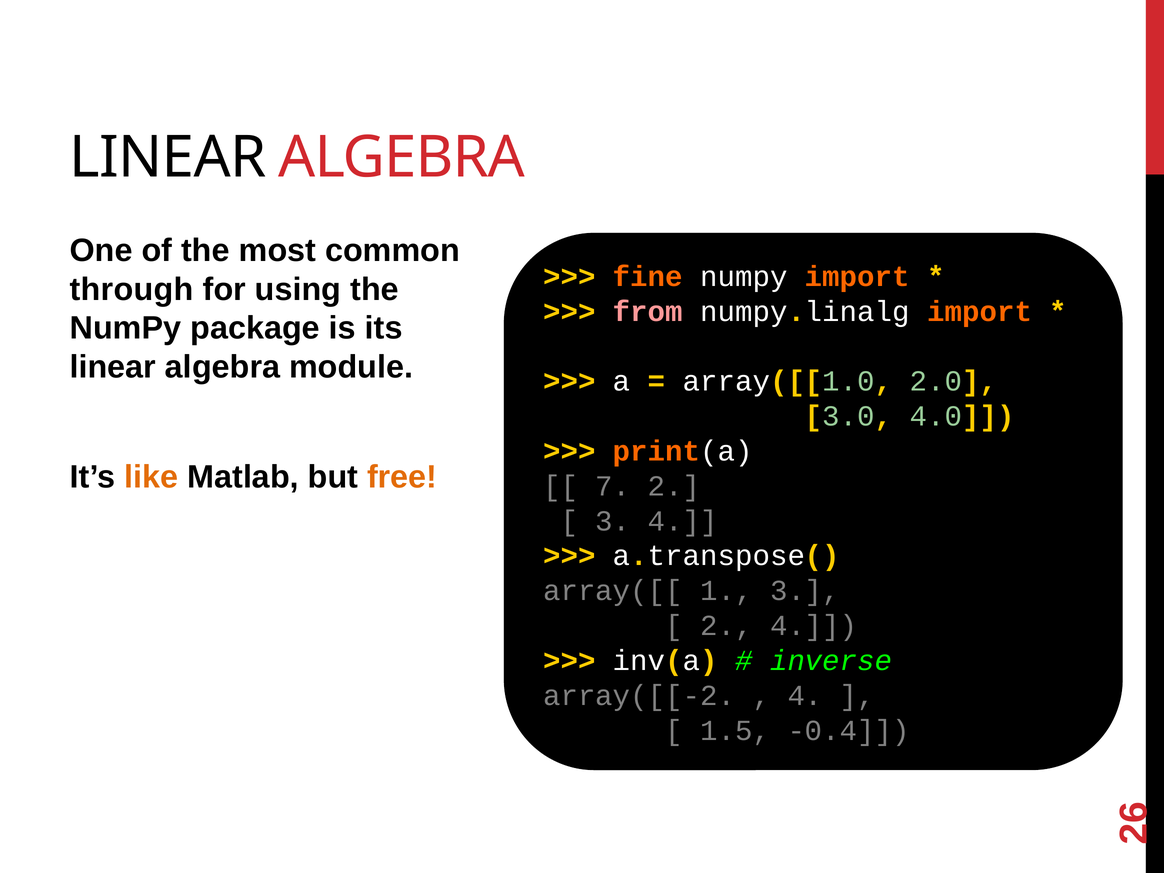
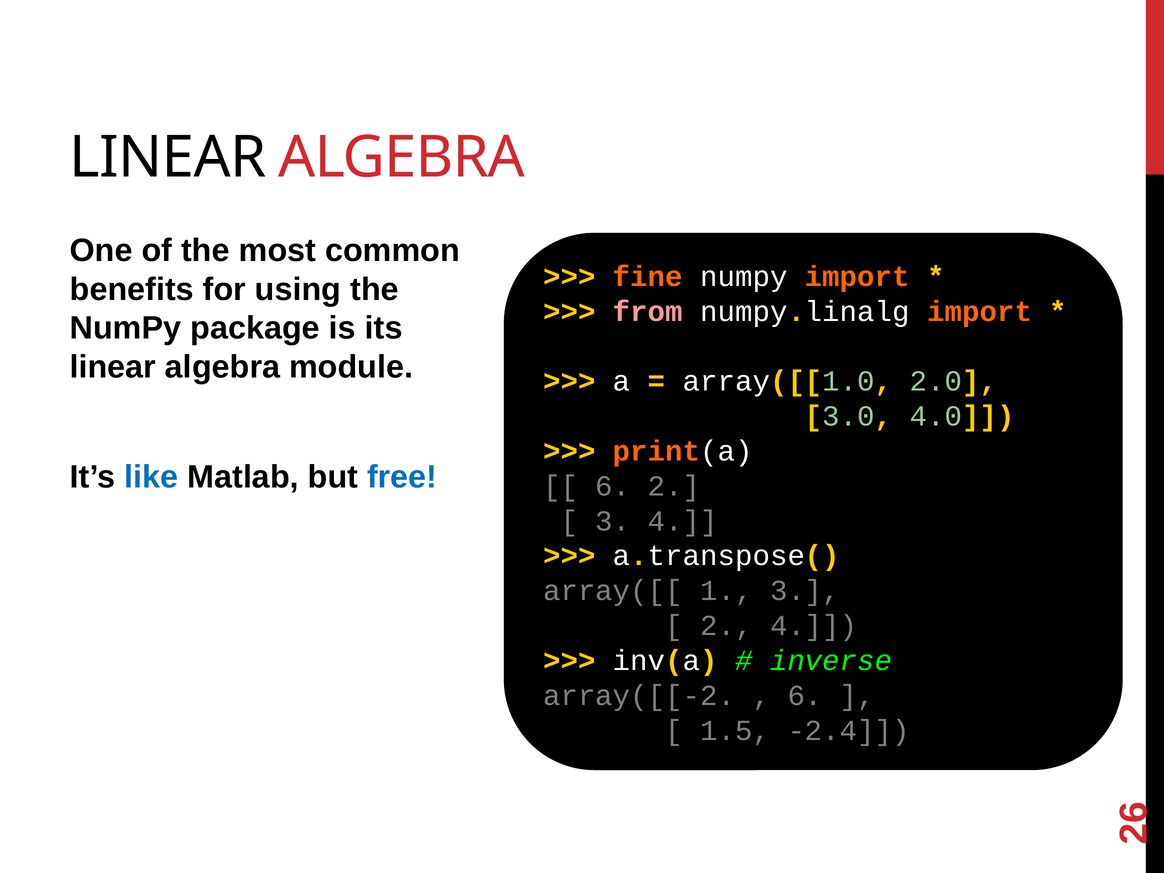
through: through -> benefits (132, 289)
like colour: orange -> blue (151, 477)
free colour: orange -> blue (402, 477)
7: 7 -> 6 (613, 486)
4: 4 -> 6 (805, 696)
-0.4: -0.4 -> -2.4 (849, 730)
